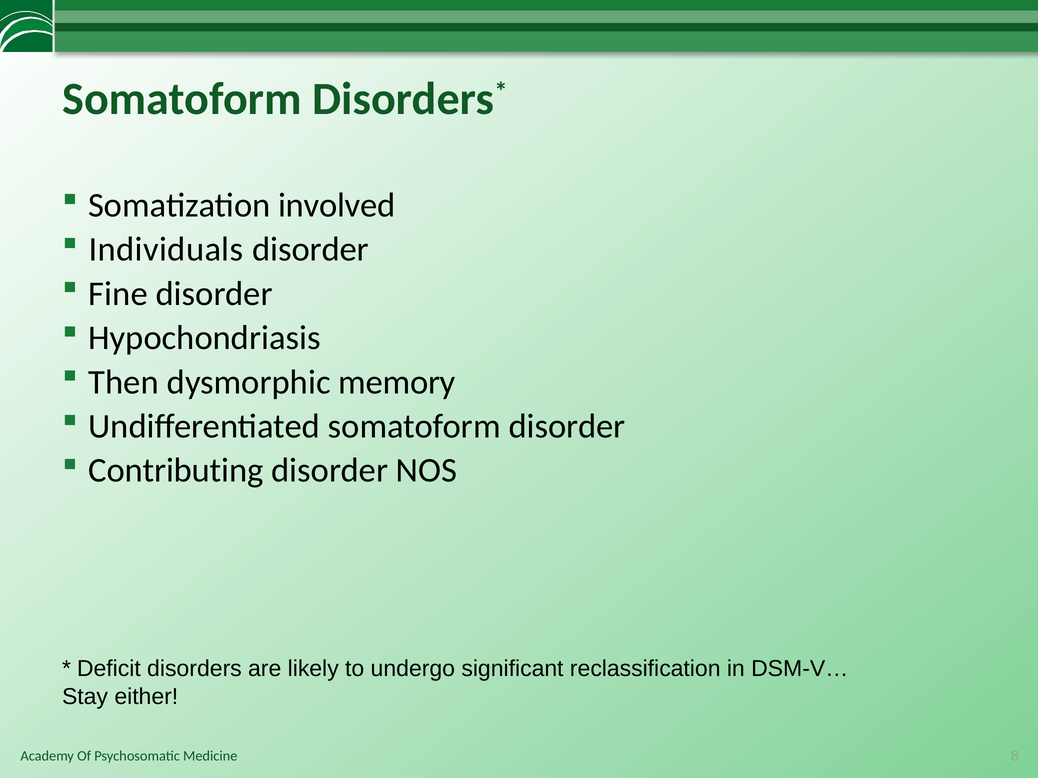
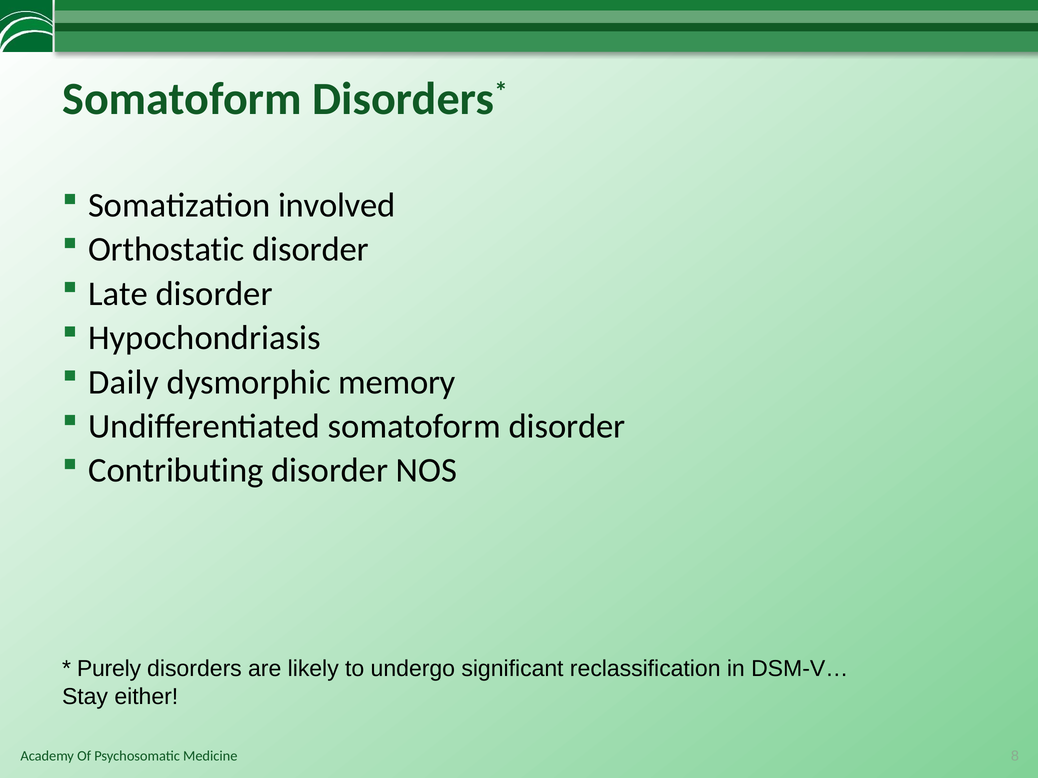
Individuals: Individuals -> Orthostatic (166, 250)
Fine: Fine -> Late (118, 294)
Then: Then -> Daily (123, 382)
Deficit: Deficit -> Purely (109, 669)
